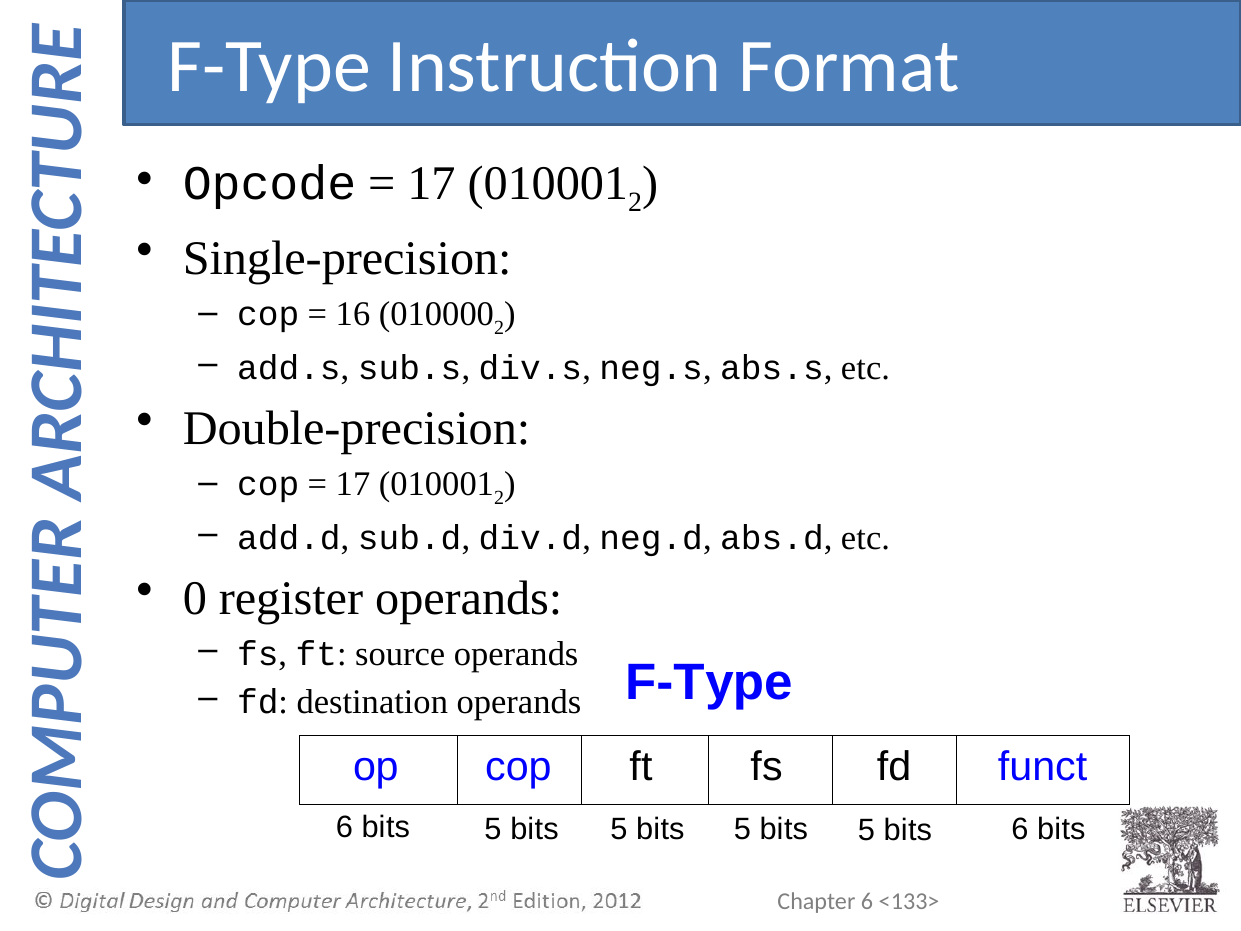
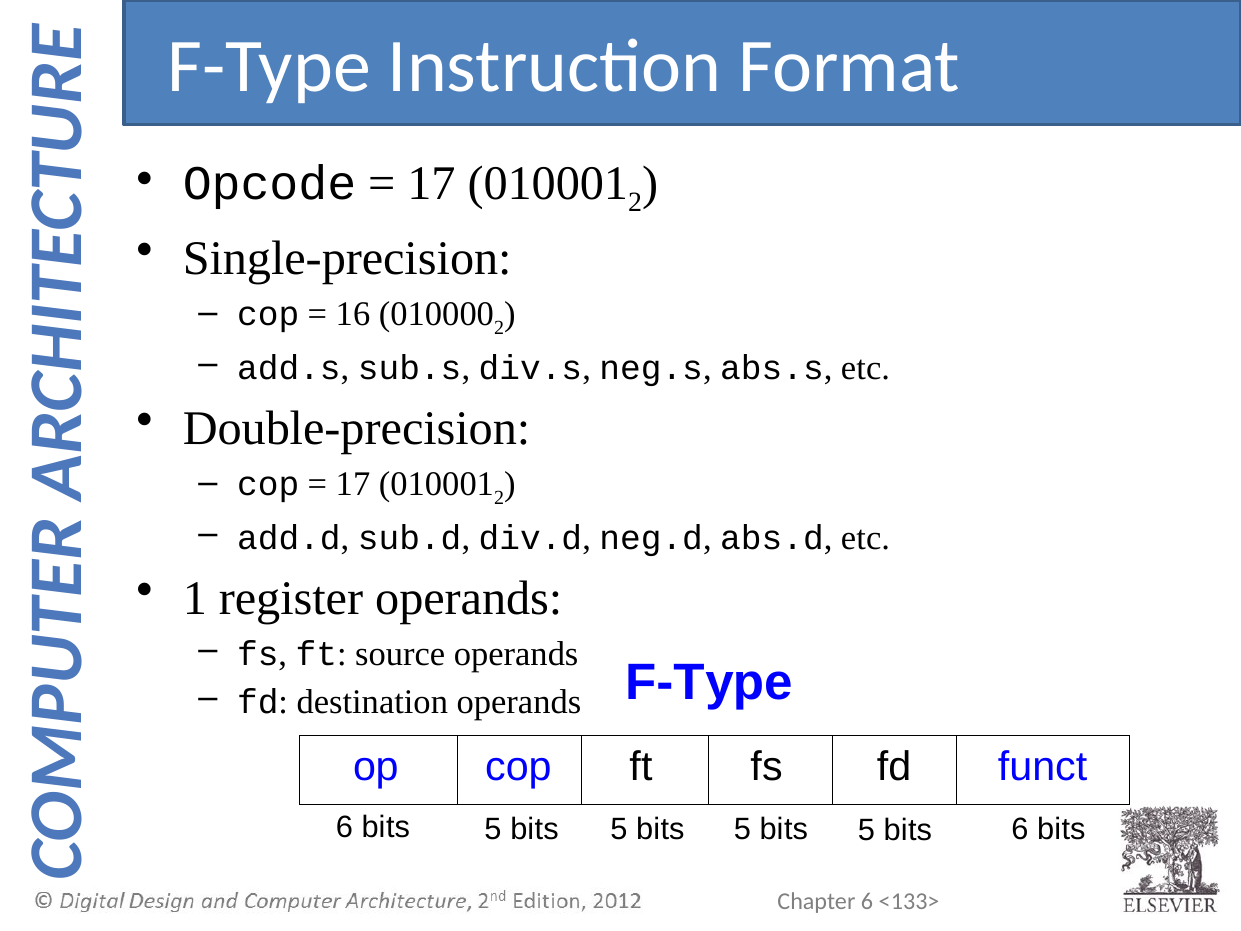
0: 0 -> 1 (195, 598)
